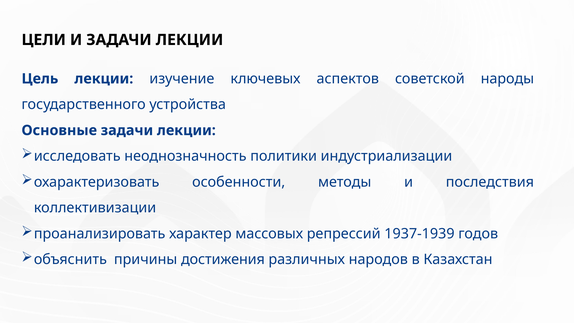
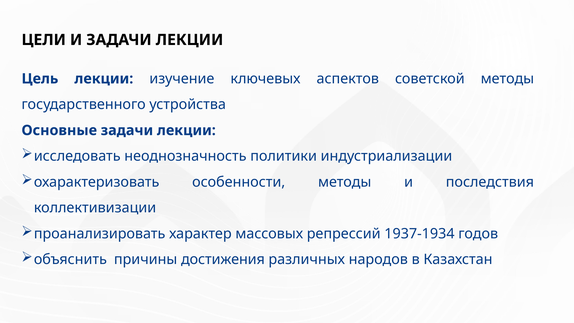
советской народы: народы -> методы (507, 79)
1937-1939: 1937-1939 -> 1937-1934 (419, 234)
